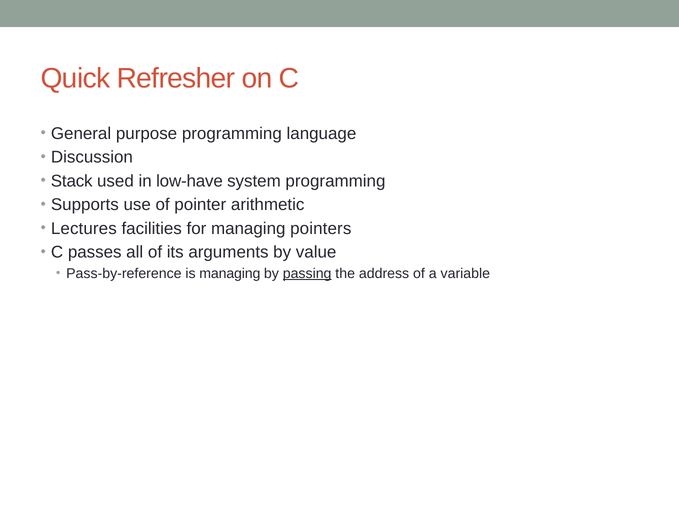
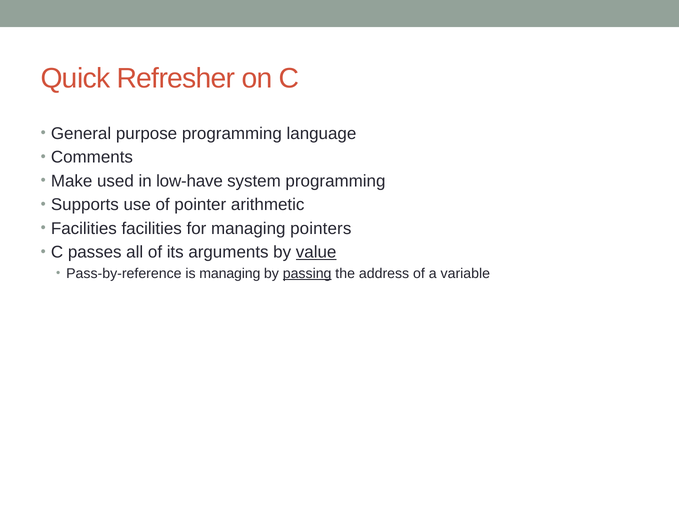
Discussion: Discussion -> Comments (92, 157)
Stack: Stack -> Make (72, 181)
Lectures: Lectures -> Facilities (84, 229)
value underline: none -> present (316, 252)
